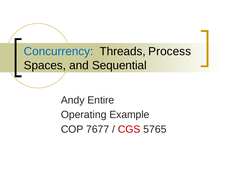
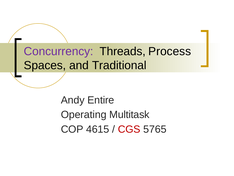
Concurrency colour: blue -> purple (59, 51)
Sequential: Sequential -> Traditional (119, 65)
Example: Example -> Multitask (129, 114)
7677: 7677 -> 4615 (98, 129)
